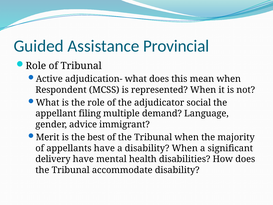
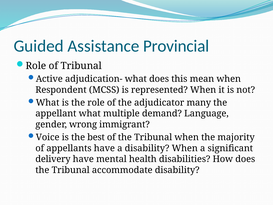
social: social -> many (199, 103)
appellant filing: filing -> what (90, 113)
advice: advice -> wrong (83, 124)
Merit: Merit -> Voice (48, 137)
